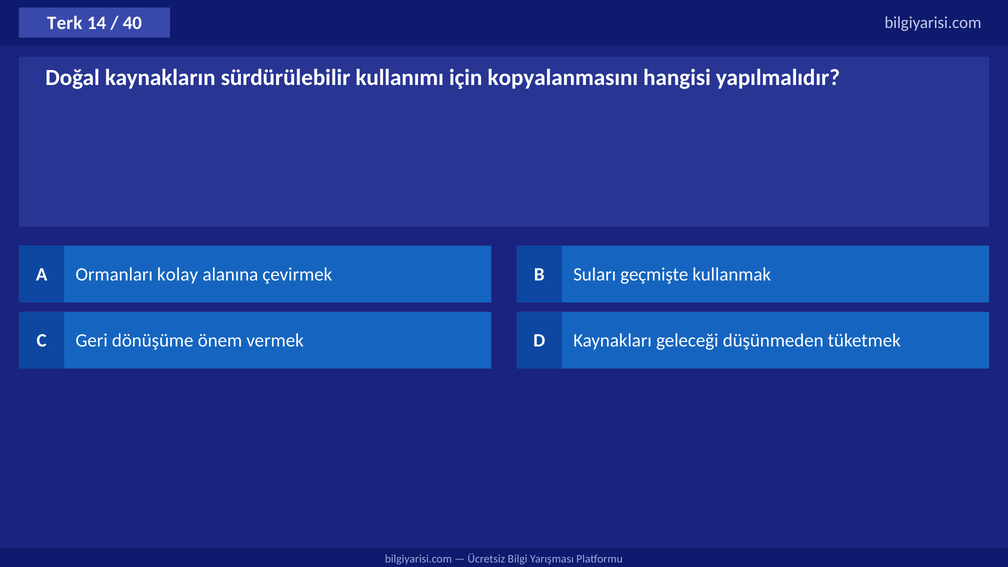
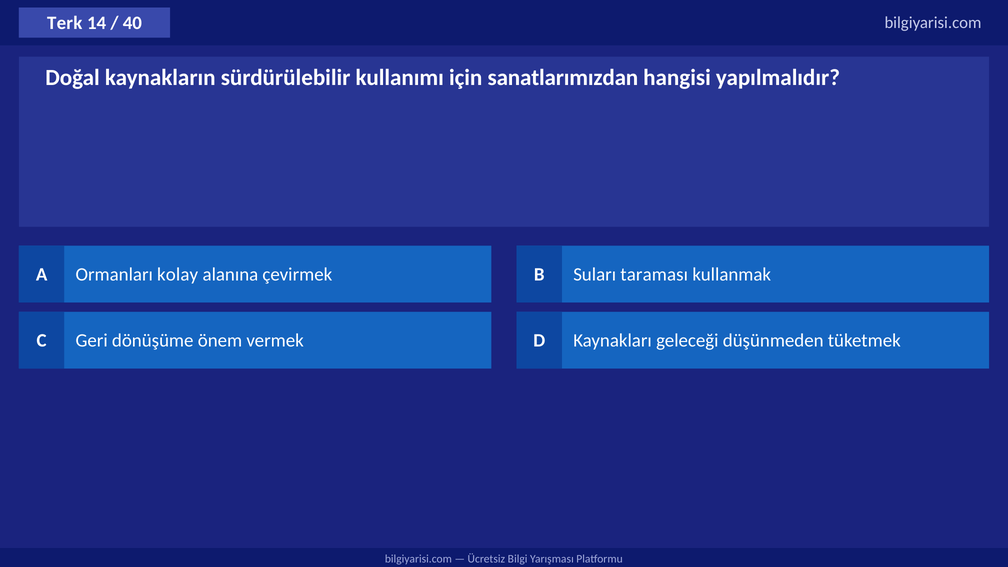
kopyalanmasını: kopyalanmasını -> sanatlarımızdan (563, 78)
geçmişte: geçmişte -> taraması (654, 274)
